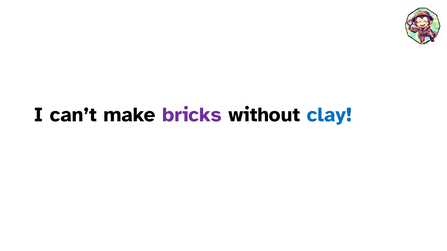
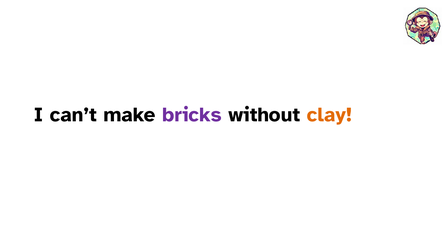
clay colour: blue -> orange (329, 115)
